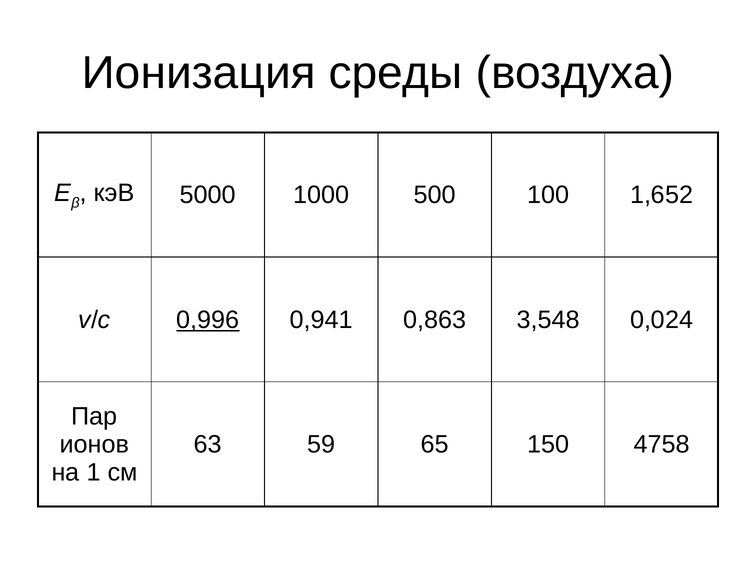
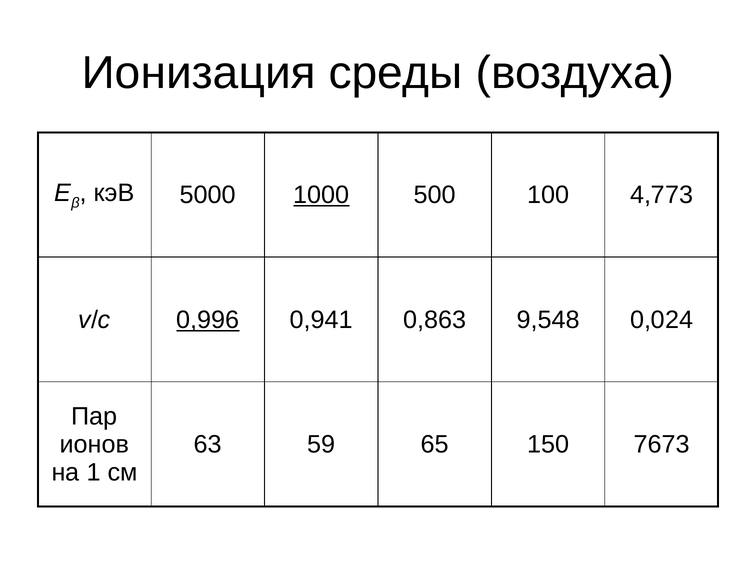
1000 underline: none -> present (321, 195)
1,652: 1,652 -> 4,773 (662, 195)
3,548: 3,548 -> 9,548 (548, 320)
4758: 4758 -> 7673 (662, 445)
